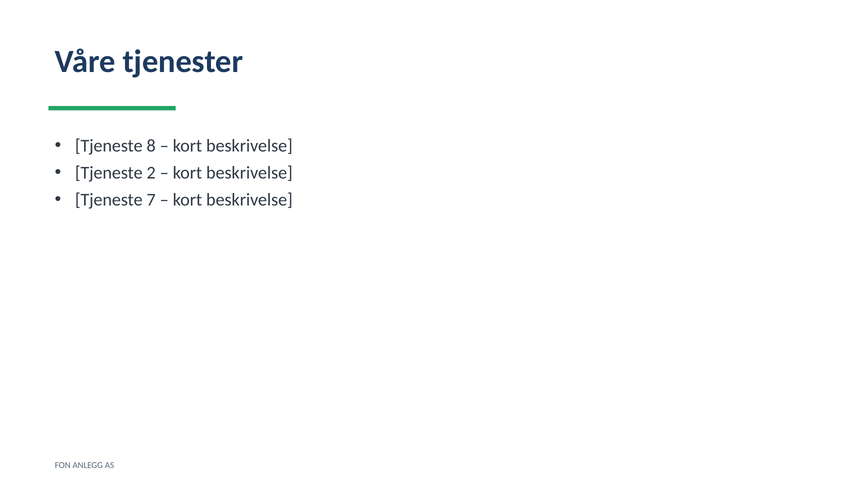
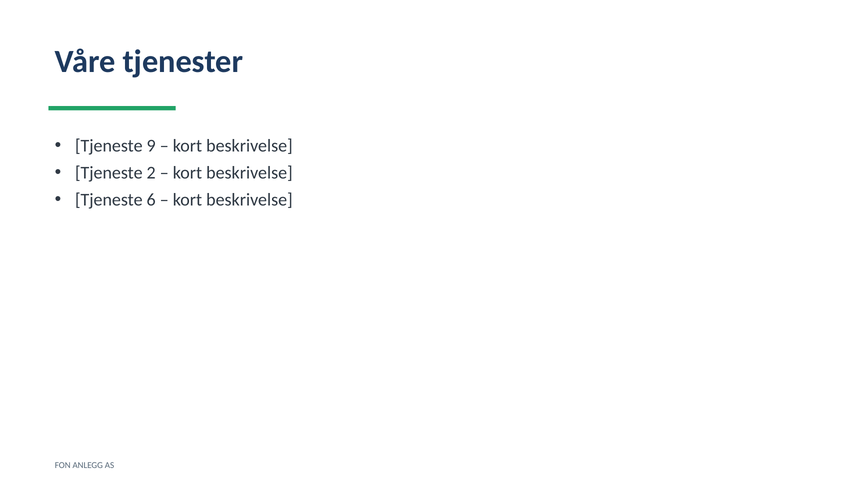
8: 8 -> 9 (151, 146)
7: 7 -> 6 (151, 200)
